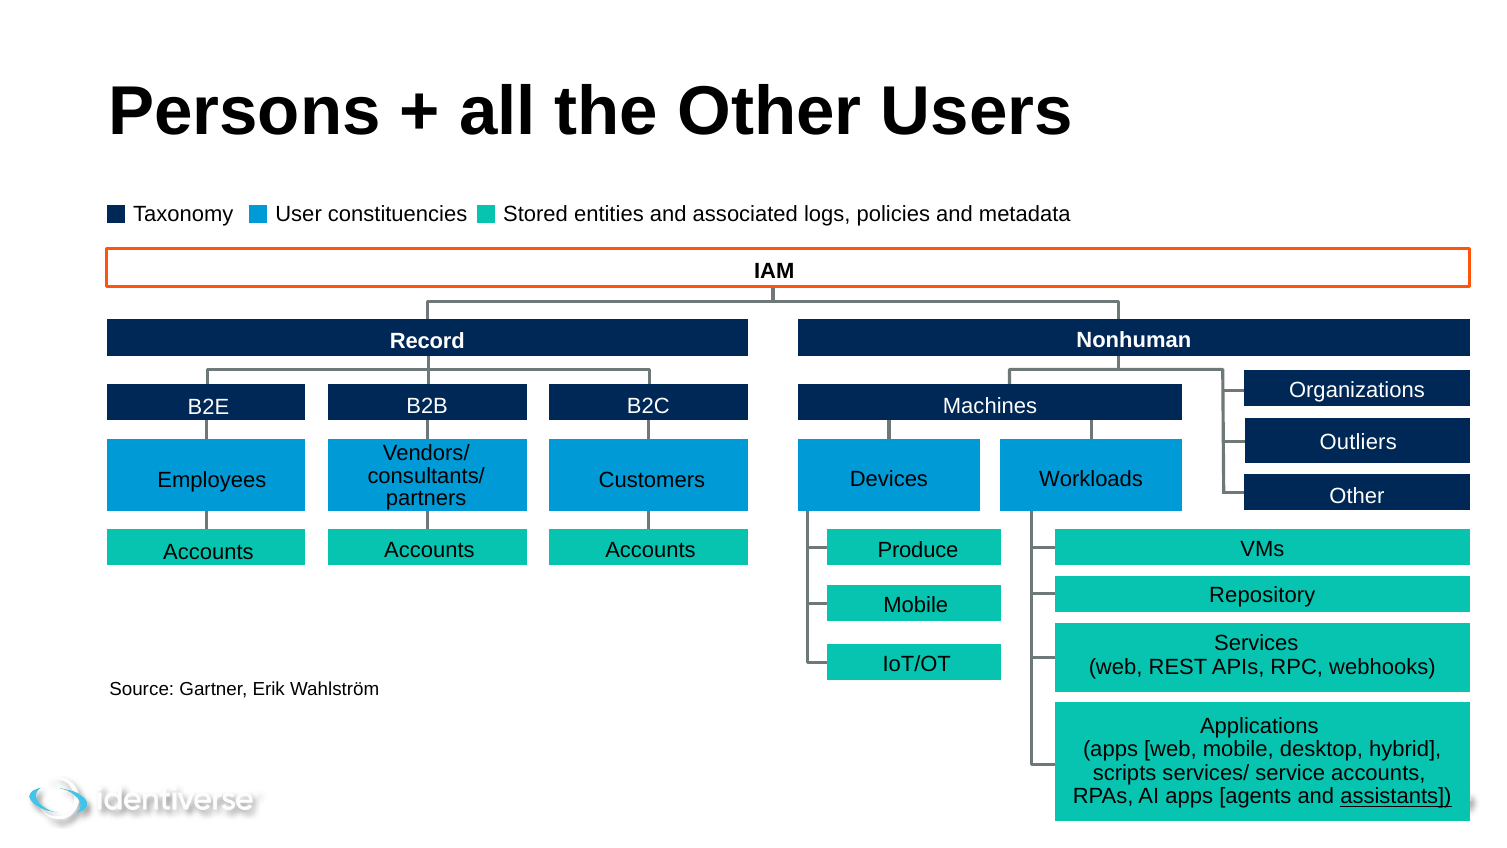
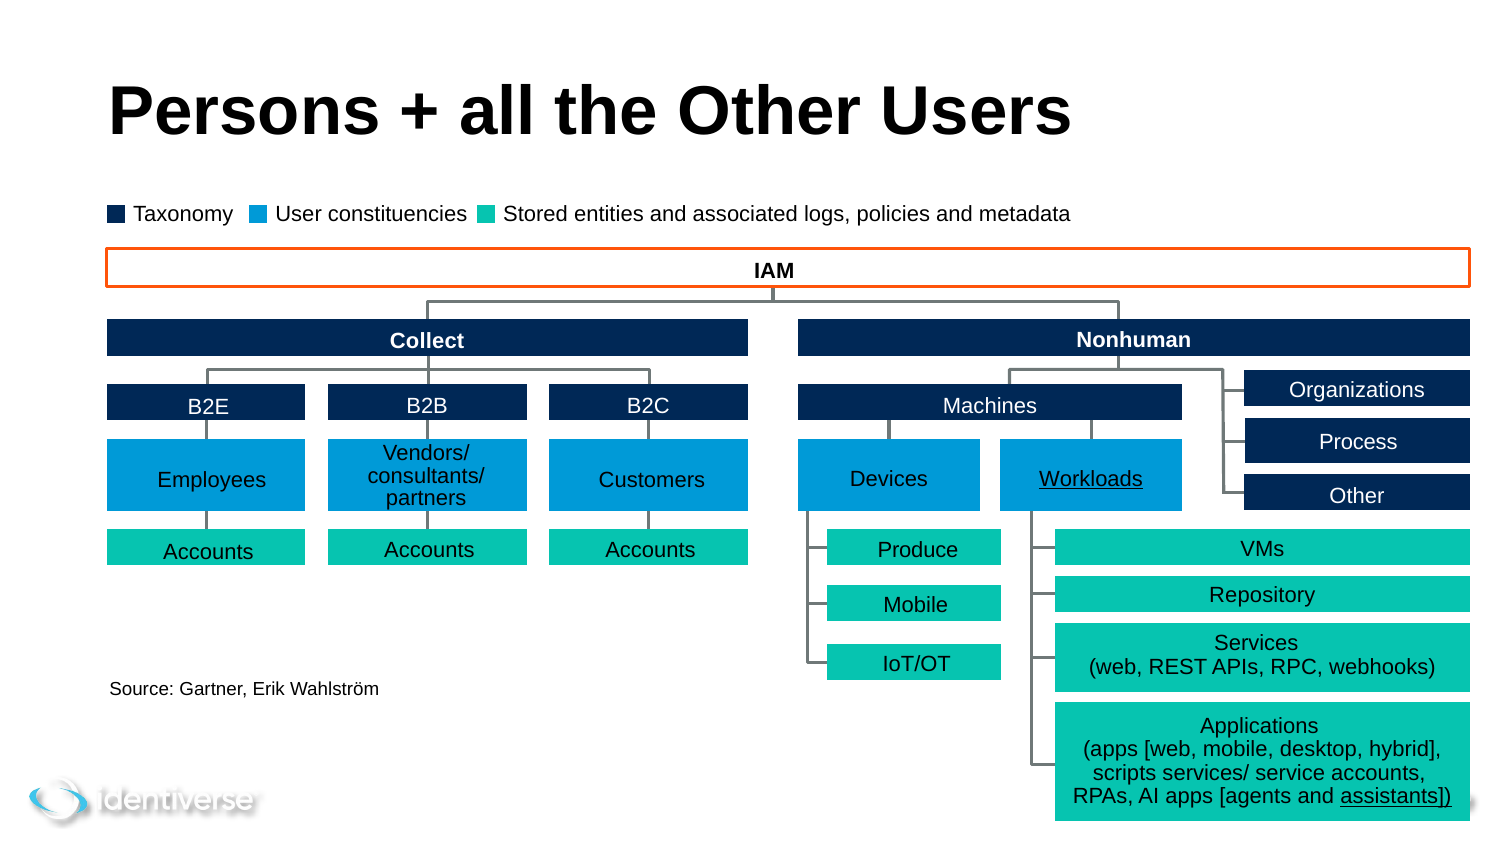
Record: Record -> Collect (427, 341)
Outliers: Outliers -> Process (1358, 442)
Workloads underline: none -> present (1091, 479)
